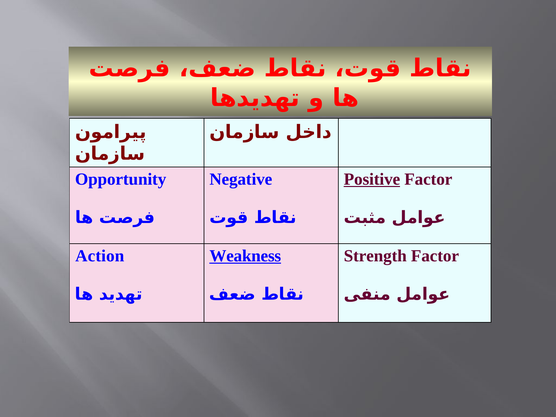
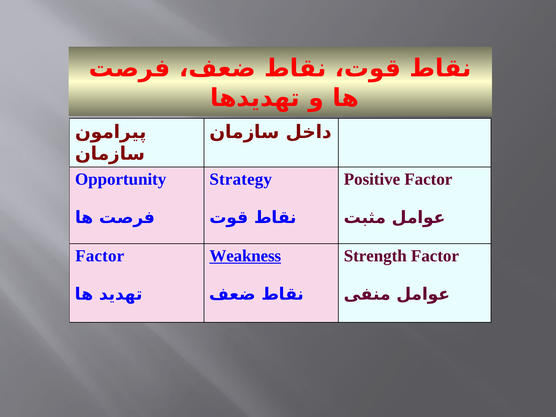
Negative: Negative -> Strategy (241, 179)
Positive underline: present -> none (372, 179)
Action: Action -> Factor (100, 256)
